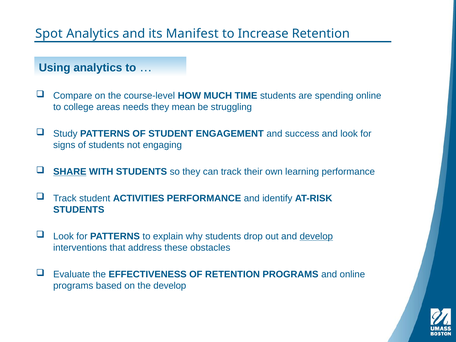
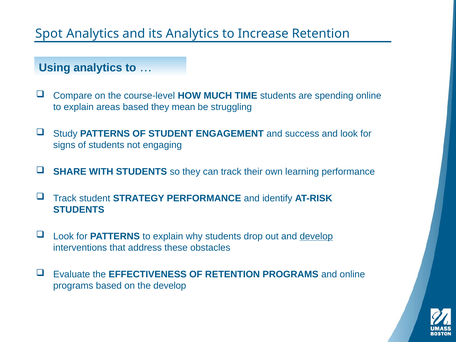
its Manifest: Manifest -> Analytics (192, 34)
college: college -> explain (79, 107)
areas needs: needs -> based (136, 107)
SHARE underline: present -> none (70, 172)
ACTIVITIES: ACTIVITIES -> STRATEGY (139, 198)
